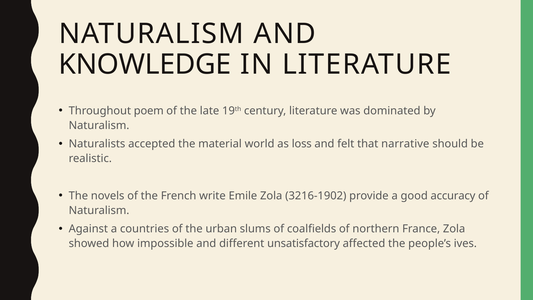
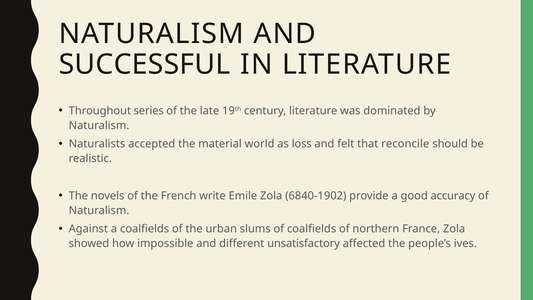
KNOWLEDGE: KNOWLEDGE -> SUCCESSFUL (145, 64)
poem: poem -> series (149, 111)
narrative: narrative -> reconcile (405, 144)
3216-1902: 3216-1902 -> 6840-1902 (316, 196)
a countries: countries -> coalfields (145, 229)
